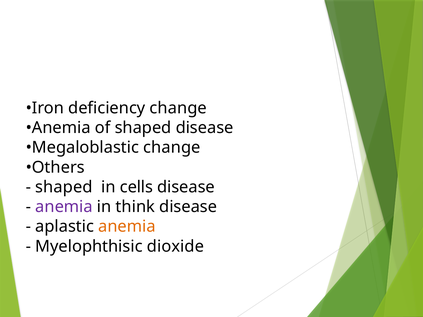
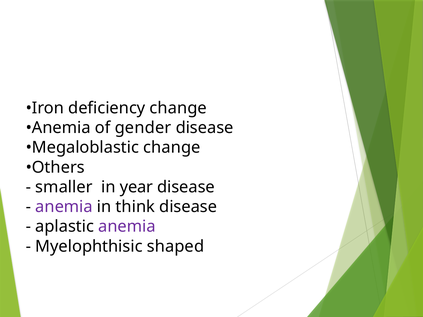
of shaped: shaped -> gender (143, 128)
shaped: shaped -> smaller (64, 187)
cells: cells -> year (136, 187)
anemia colour: orange -> purple (127, 227)
dioxide: dioxide -> shaped (175, 246)
